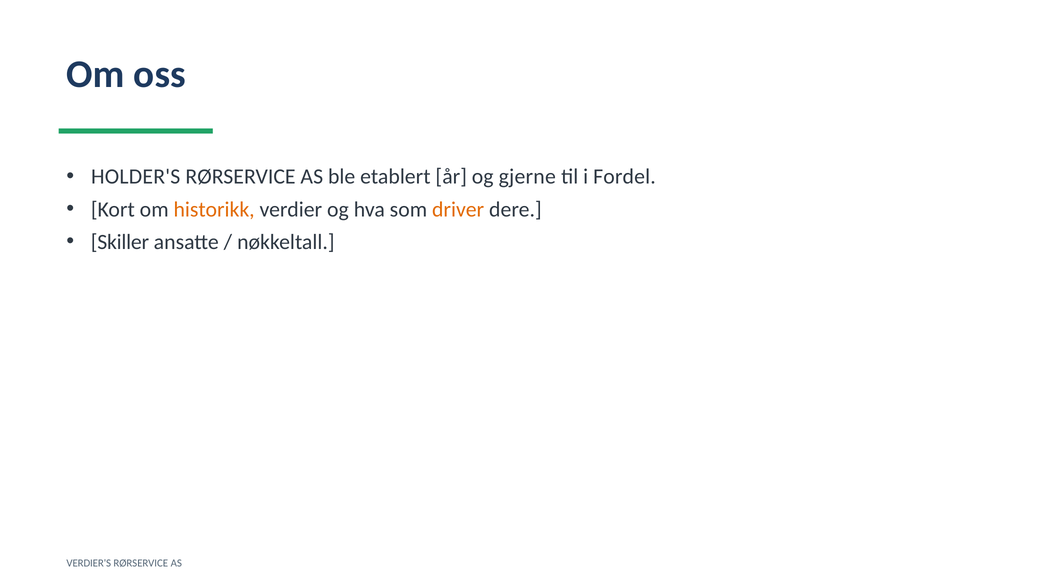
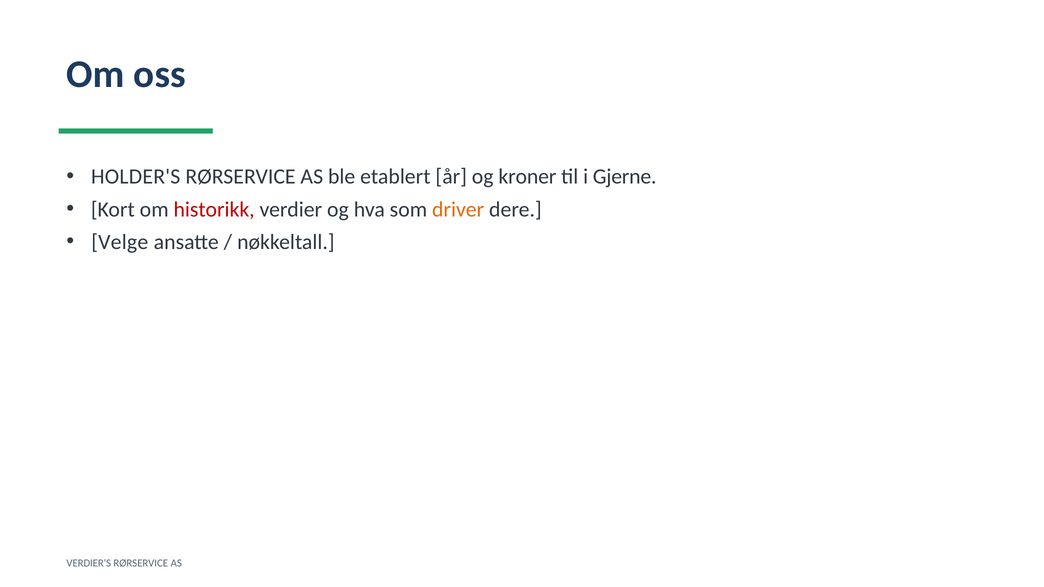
gjerne: gjerne -> kroner (527, 177)
Fordel: Fordel -> Gjerne (625, 177)
historikk colour: orange -> red (214, 209)
Skiller: Skiller -> Velge (120, 242)
